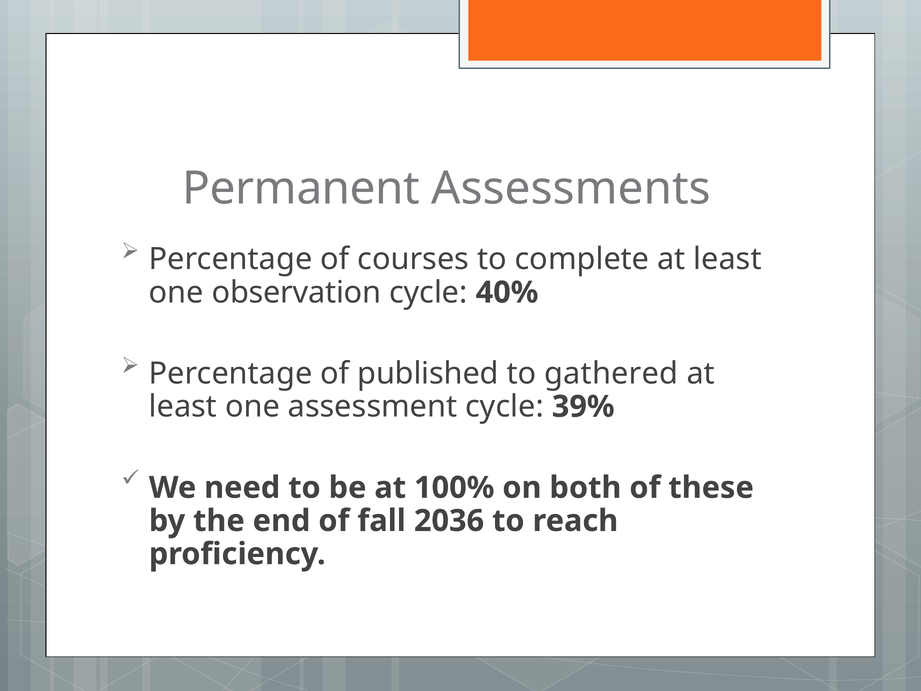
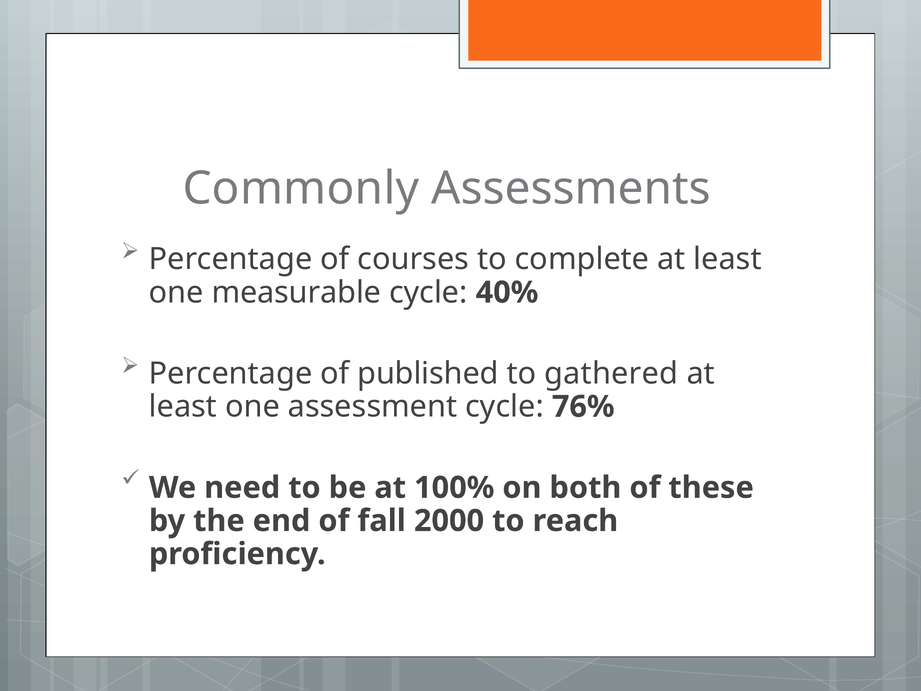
Permanent: Permanent -> Commonly (301, 189)
observation: observation -> measurable (296, 292)
39%: 39% -> 76% (583, 407)
2036: 2036 -> 2000 (449, 521)
